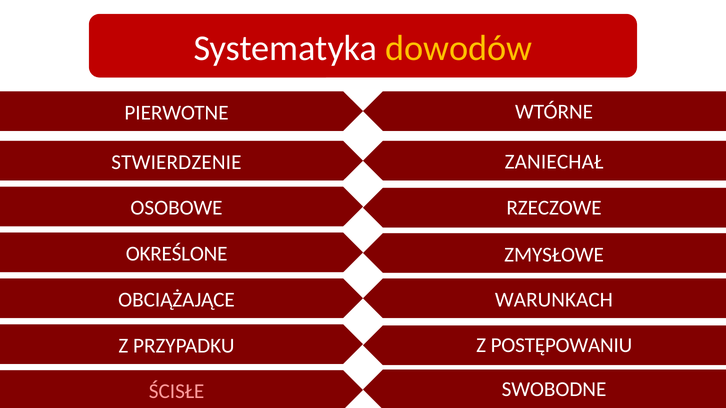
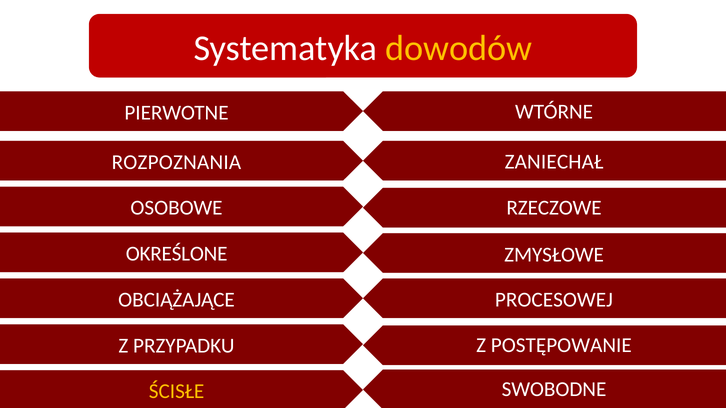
STWIERDZENIE: STWIERDZENIE -> ROZPOZNANIA (176, 162)
WARUNKACH: WARUNKACH -> PROCESOWEJ (554, 300)
POSTĘPOWANIU: POSTĘPOWANIU -> POSTĘPOWANIE (561, 346)
ŚCISŁE colour: pink -> yellow (177, 392)
